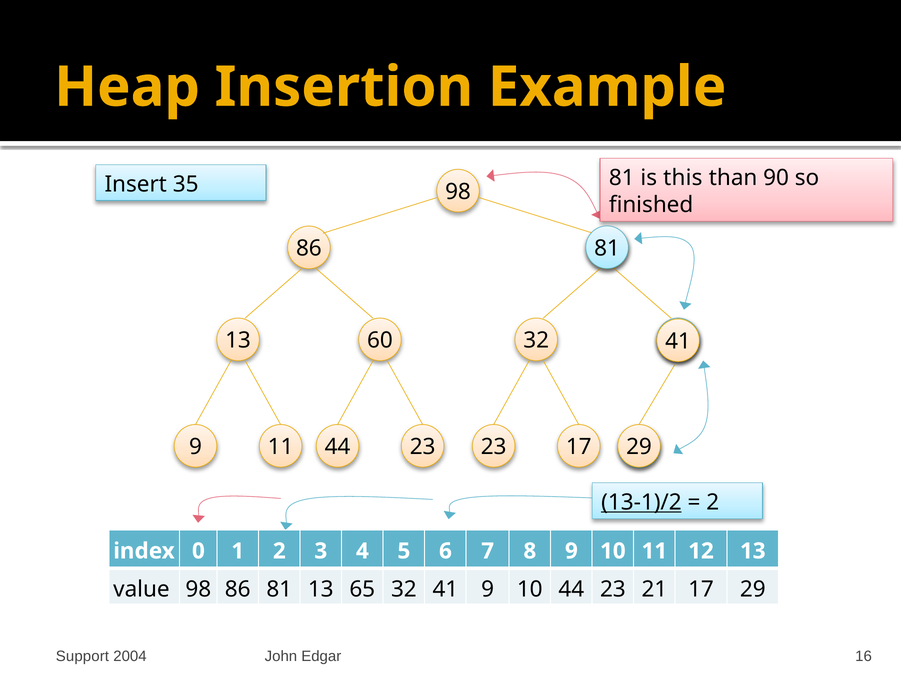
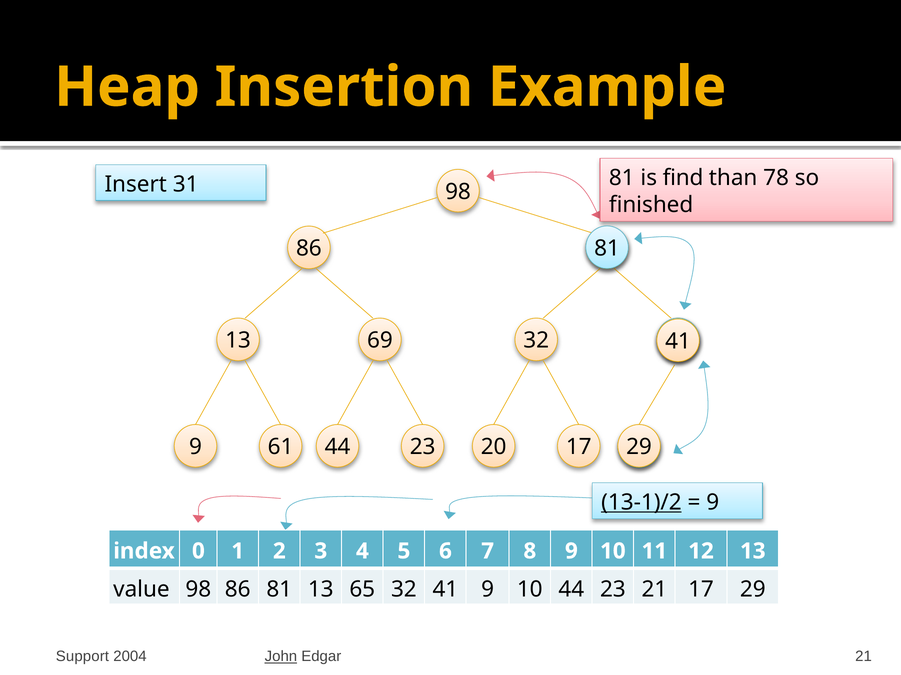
this: this -> find (683, 178)
90: 90 -> 78 (776, 178)
35: 35 -> 31 (186, 184)
60: 60 -> 69 (380, 341)
9 11: 11 -> 61 (281, 447)
23 23: 23 -> 20 (494, 447)
2: 2 -> 9 (713, 503)
John underline: none -> present (281, 657)
Edgar 16: 16 -> 21 (864, 657)
